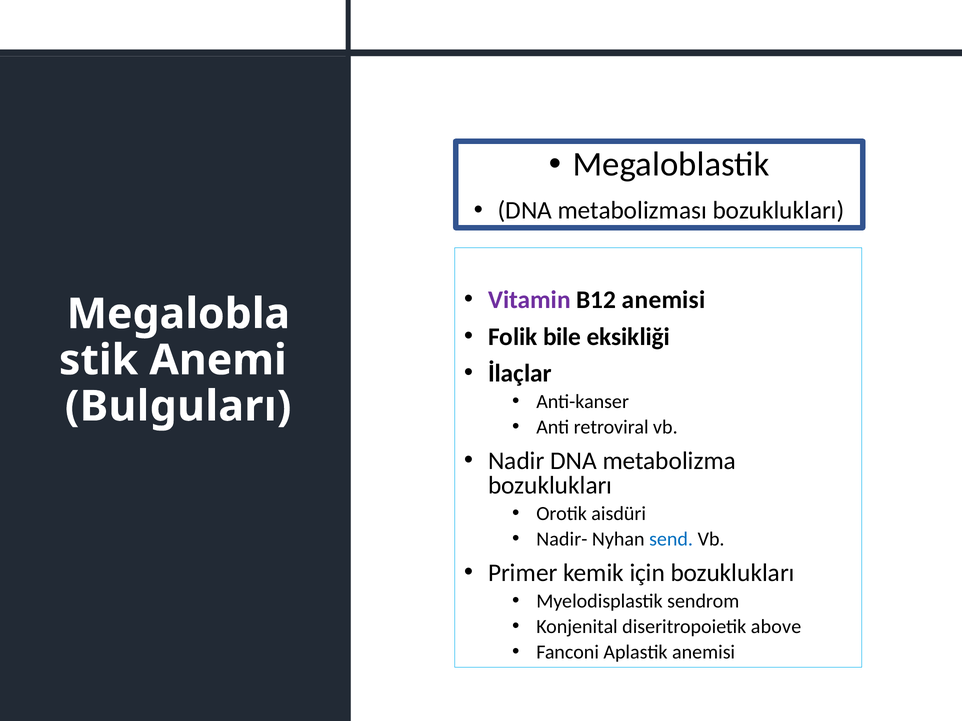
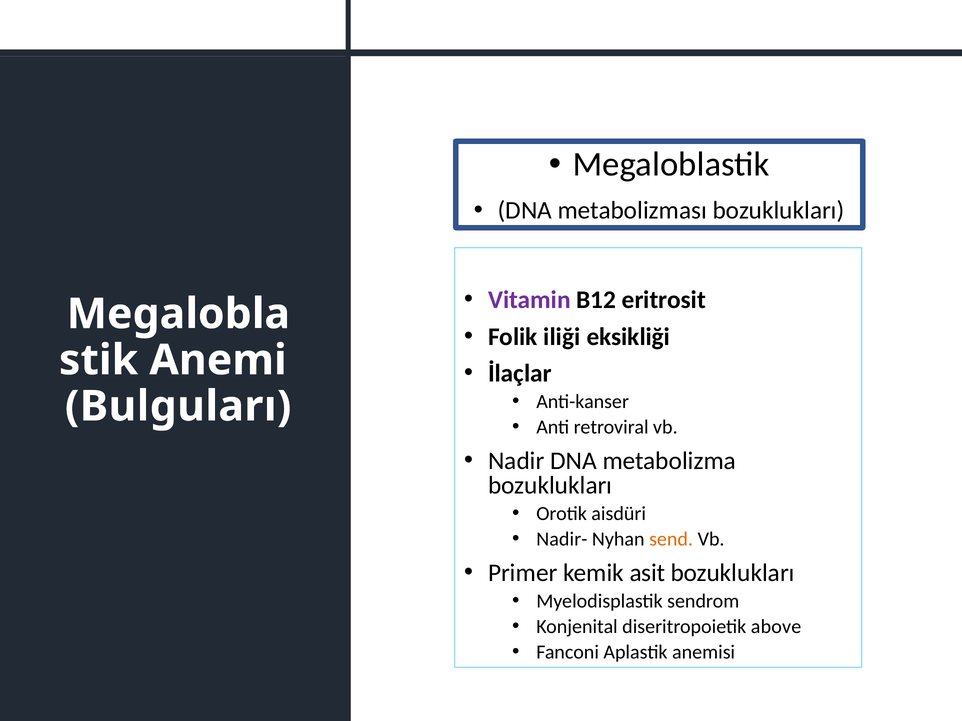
B12 anemisi: anemisi -> eritrosit (664, 300)
bile: bile -> iliği (562, 337)
send colour: blue -> orange (671, 539)
için: için -> asit (647, 573)
